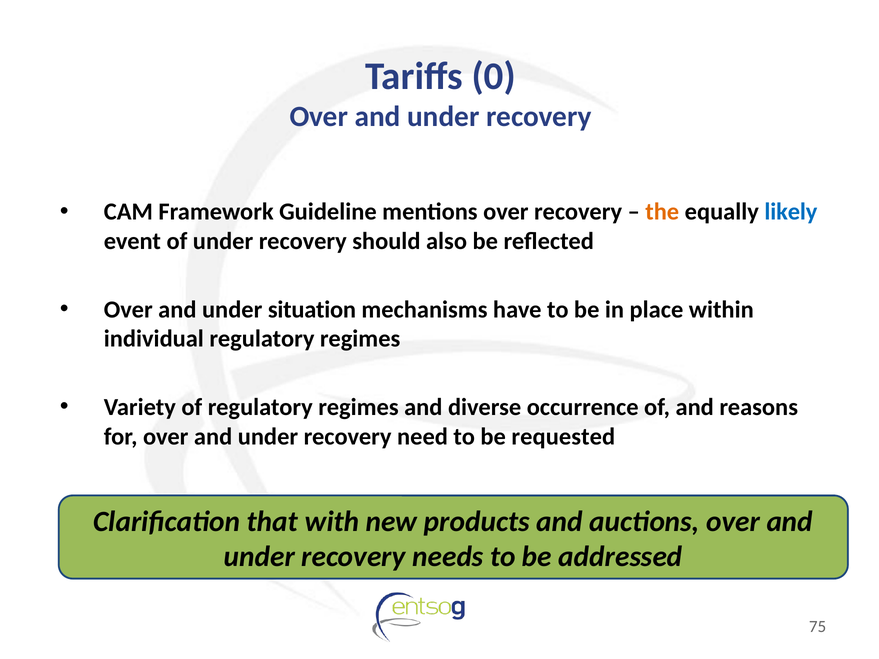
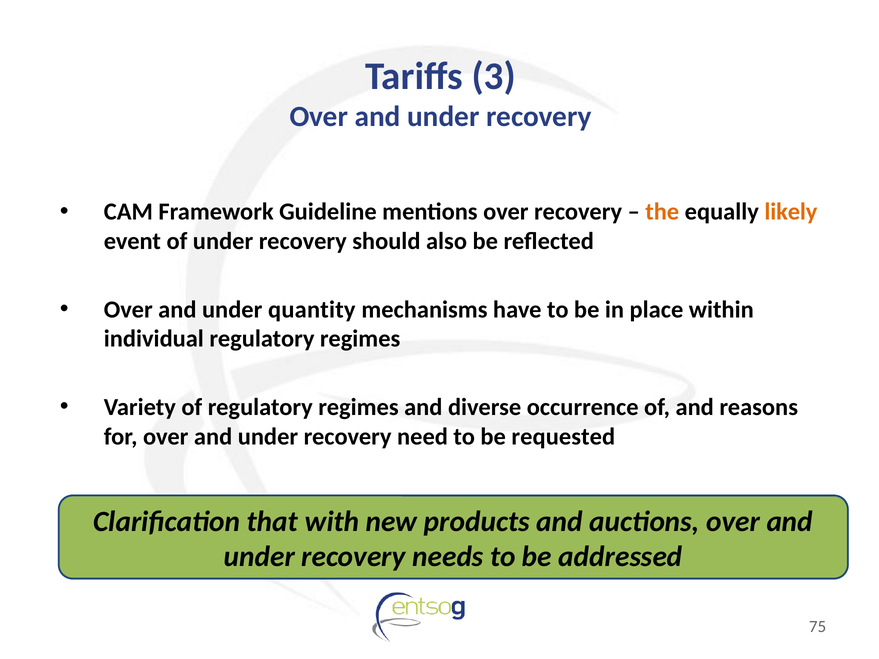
0: 0 -> 3 (494, 76)
likely colour: blue -> orange (791, 212)
situation: situation -> quantity (312, 310)
